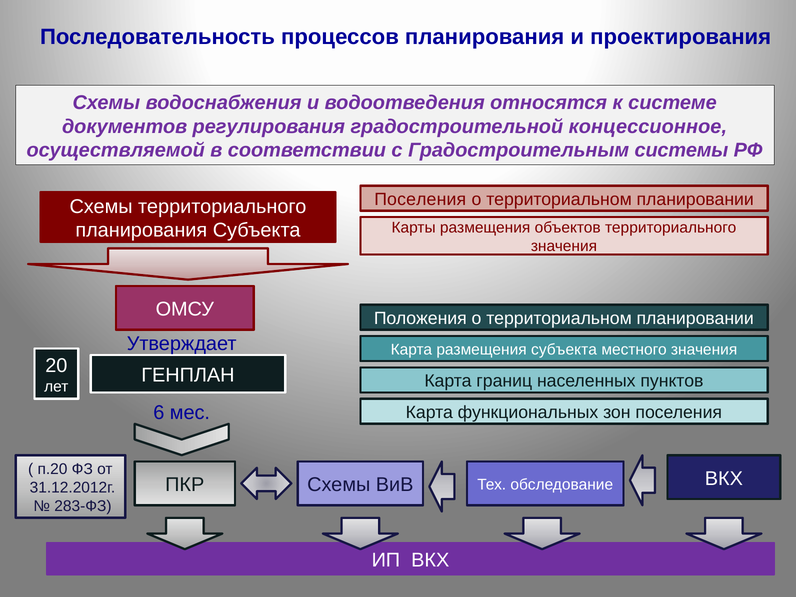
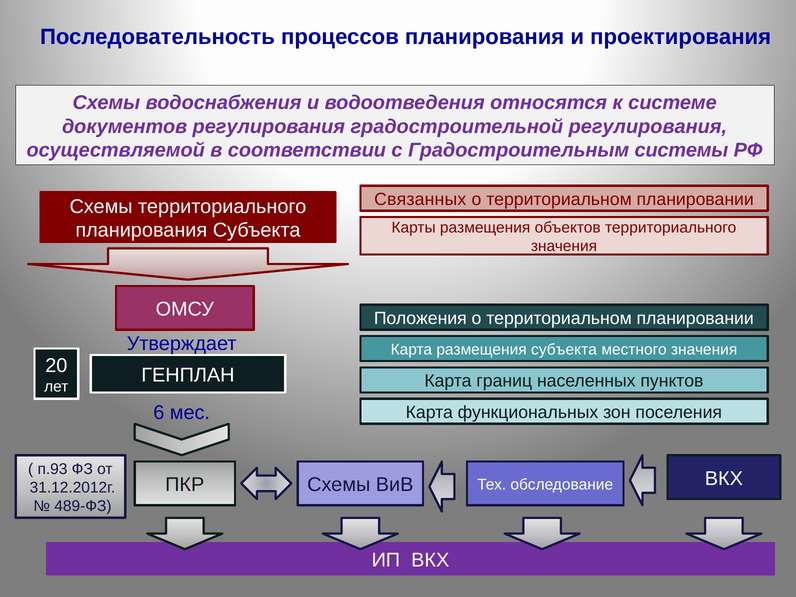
градостроительной концессионное: концессионное -> регулирования (648, 126)
Поселения: Поселения -> Связанных (420, 199)
п.20: п.20 -> п.93 (52, 469)
283-ФЗ: 283-ФЗ -> 489-ФЗ (83, 506)
